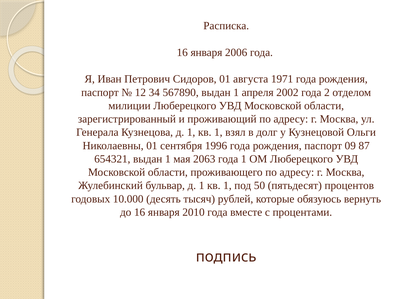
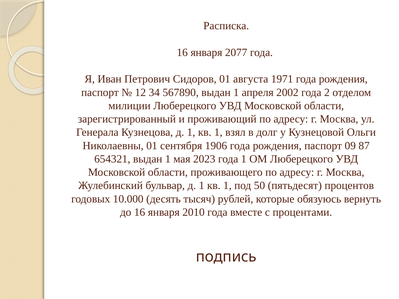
2006: 2006 -> 2077 (236, 52)
1996: 1996 -> 1906 (216, 146)
2063: 2063 -> 2023 (204, 159)
